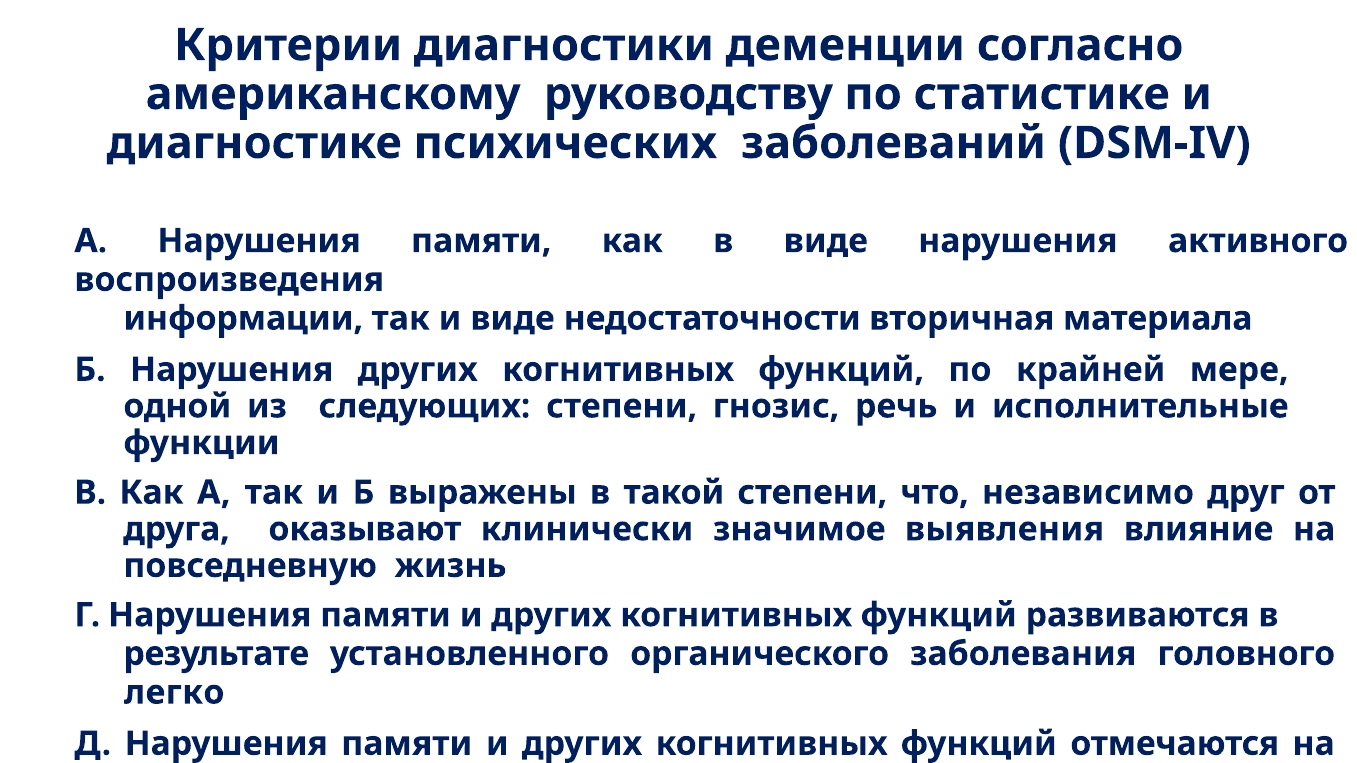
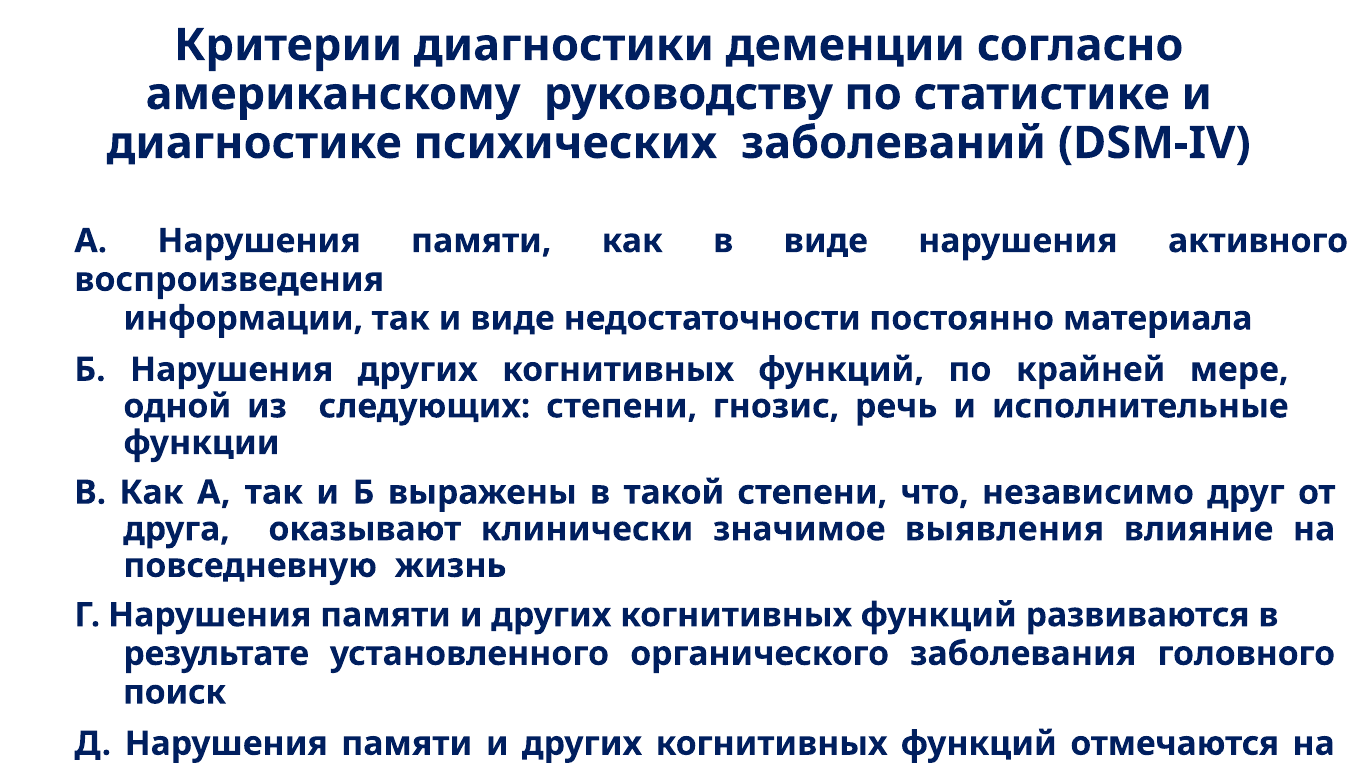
вторичная: вторичная -> постоянно (962, 319)
легко: легко -> поиск (175, 693)
